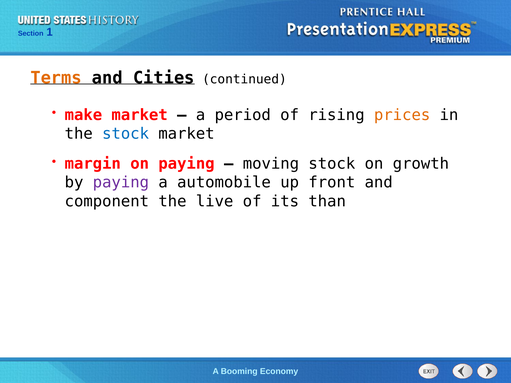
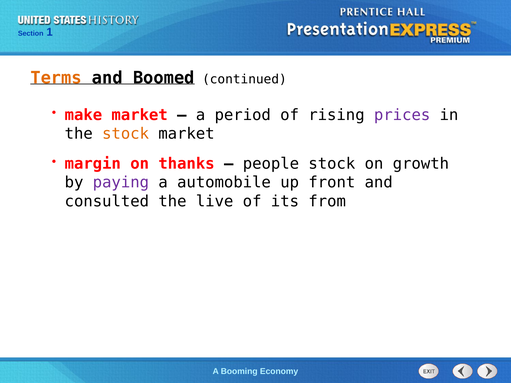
Cities: Cities -> Boomed (164, 78)
prices colour: orange -> purple (402, 115)
stock colour: blue -> orange (126, 134)
on paying: paying -> thanks (186, 164)
moving: moving -> people (271, 164)
component: component -> consulted (107, 201)
than: than -> from (327, 201)
